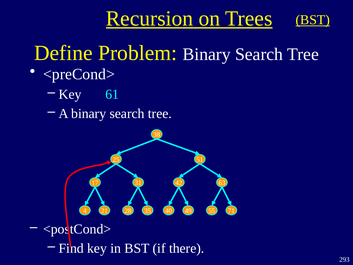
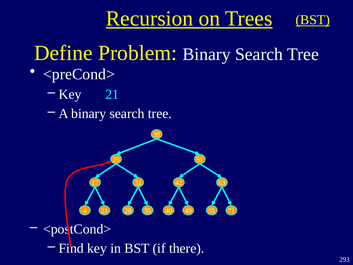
Key 61: 61 -> 21 (112, 94)
